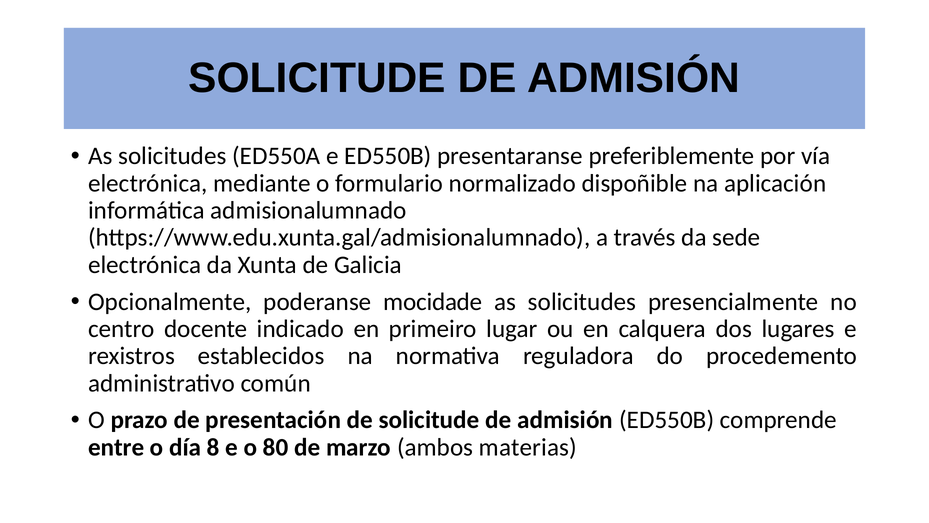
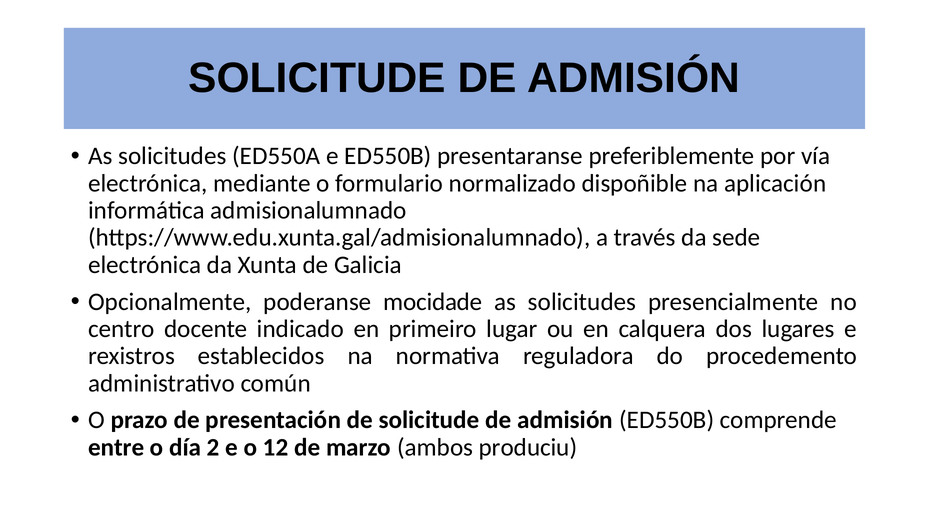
8: 8 -> 2 (213, 447)
80: 80 -> 12 (276, 447)
materias: materias -> produciu (528, 447)
